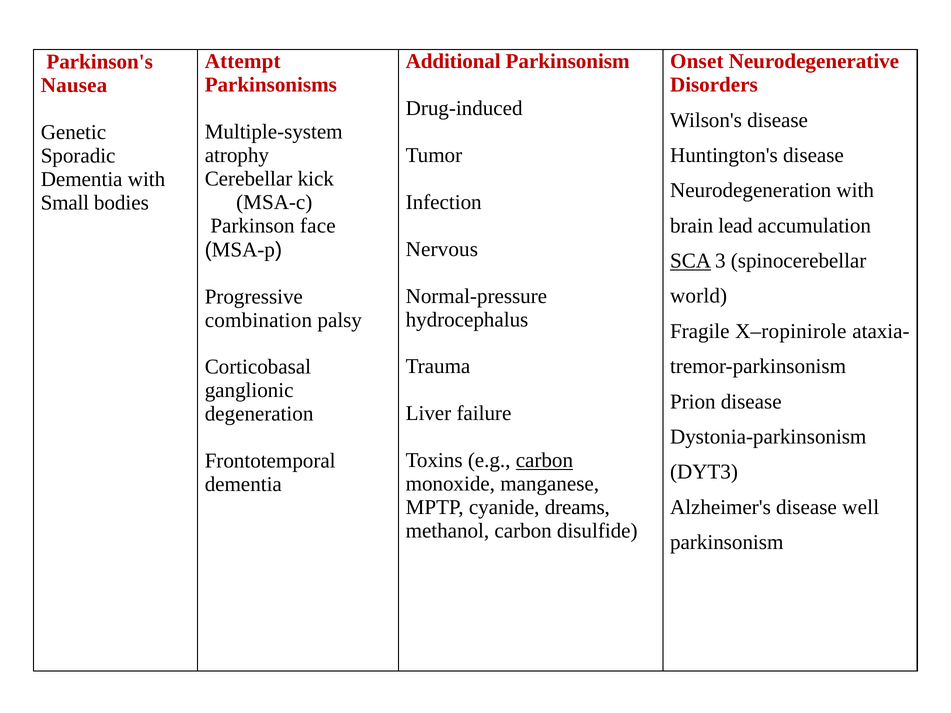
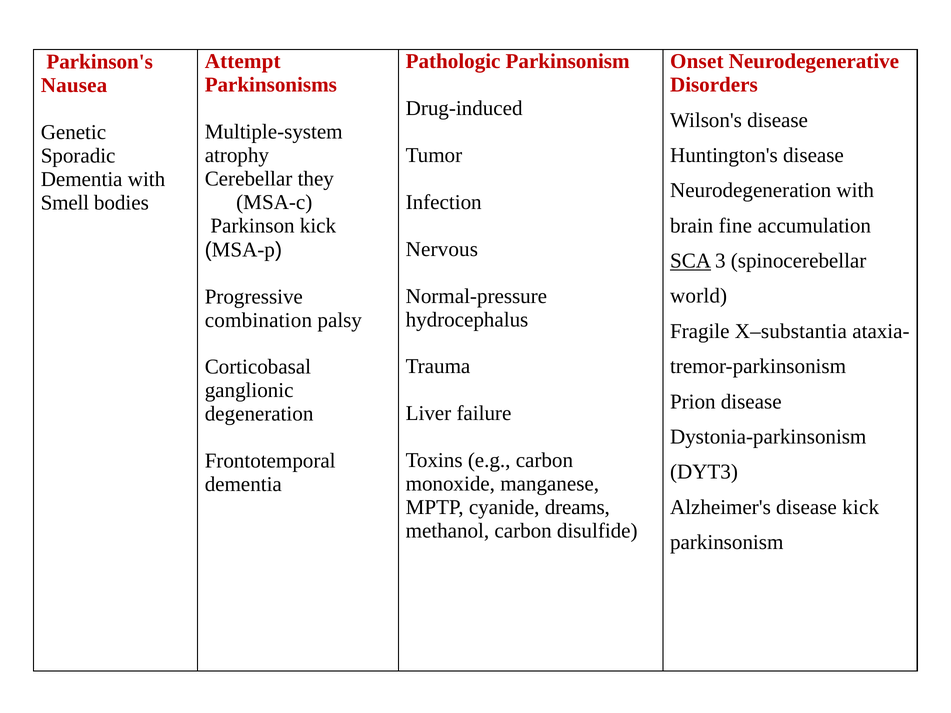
Additional: Additional -> Pathologic (453, 61)
kick: kick -> they (316, 179)
Small: Small -> Smell (65, 203)
lead: lead -> fine (735, 226)
Parkinson face: face -> kick (318, 226)
X–ropinirole: X–ropinirole -> X–substantia (791, 331)
carbon underline: present -> none (544, 461)
disease well: well -> kick (861, 507)
